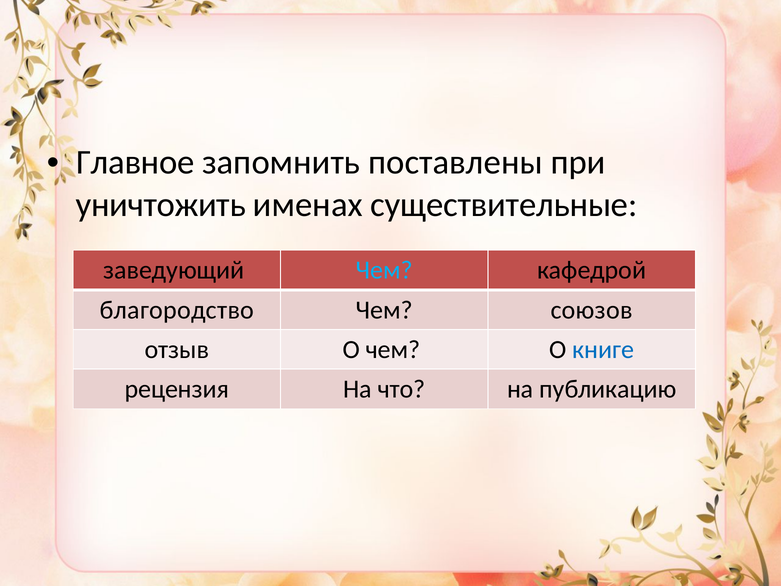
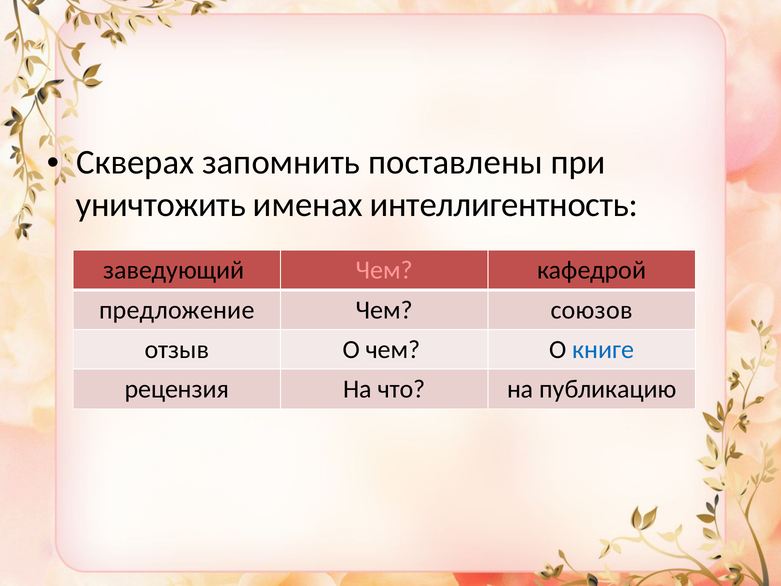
Главное: Главное -> Скверах (135, 162)
существительные: существительные -> интеллигентность (504, 205)
Чем colour: light blue -> pink (384, 270)
благородство: благородство -> предложение (177, 310)
